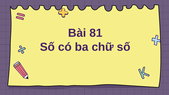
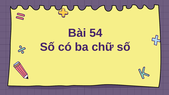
81: 81 -> 54 (96, 33)
